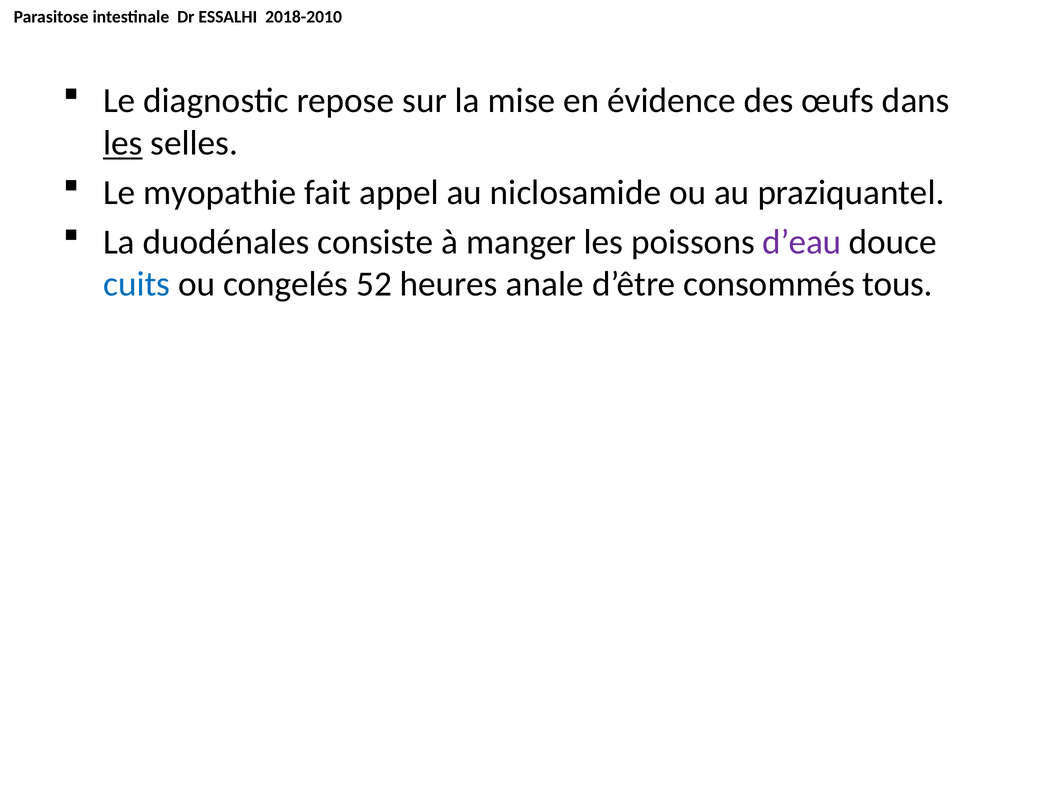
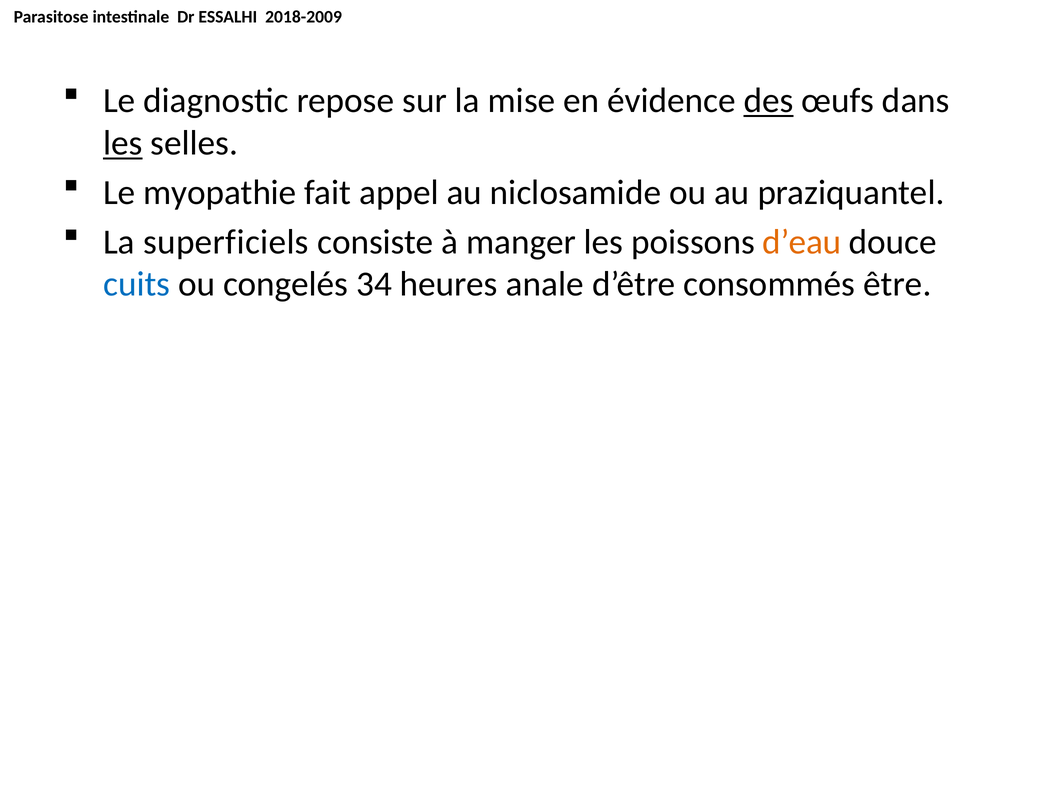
2018-2010: 2018-2010 -> 2018-2009 (304, 17)
des underline: none -> present (769, 101)
duodénales: duodénales -> superficiels (226, 242)
d’eau colour: purple -> orange (802, 242)
52: 52 -> 34 (374, 284)
tous: tous -> être (897, 284)
